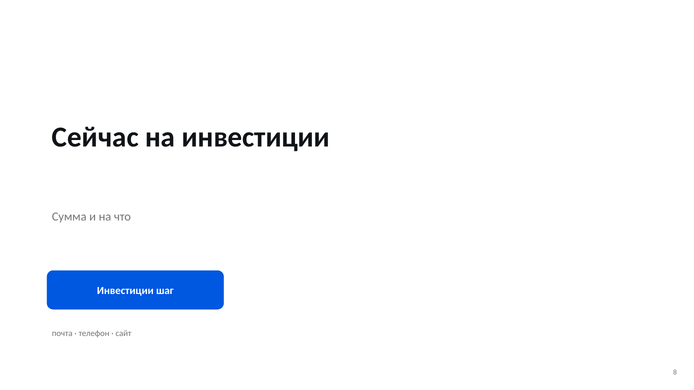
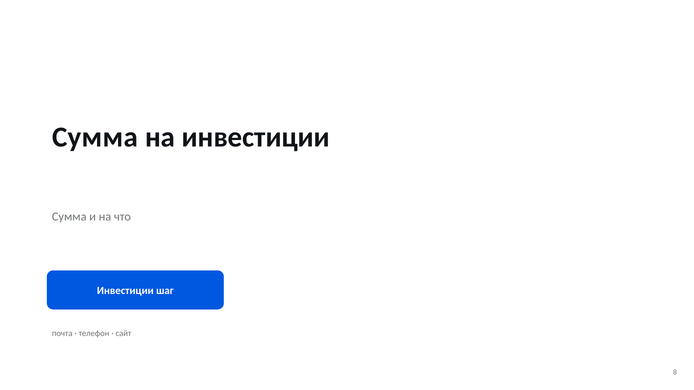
Сейчас: Сейчас -> Сумма (95, 137)
